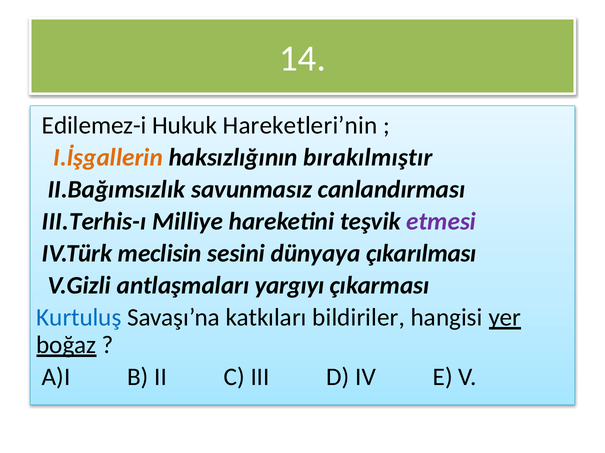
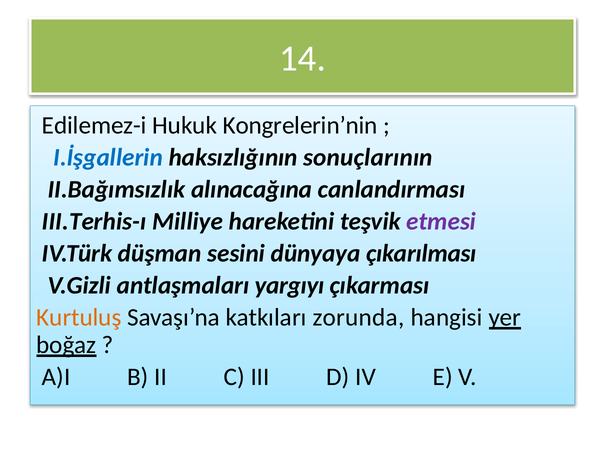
Hareketleri’nin: Hareketleri’nin -> Kongrelerin’nin (300, 126)
I.İşgallerin colour: orange -> blue (108, 158)
bırakılmıştır: bırakılmıştır -> sonuçlarının (368, 158)
savunmasız: savunmasız -> alınacağına (252, 190)
meclisin: meclisin -> düşman (160, 254)
Kurtuluş colour: blue -> orange (79, 318)
bildiriler: bildiriler -> zorunda (359, 318)
